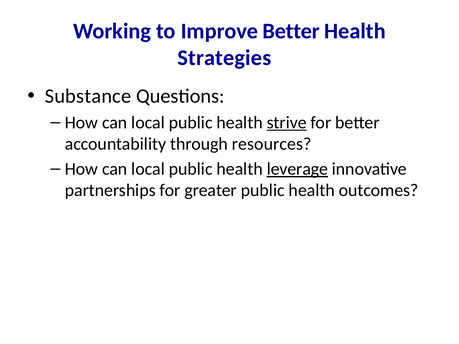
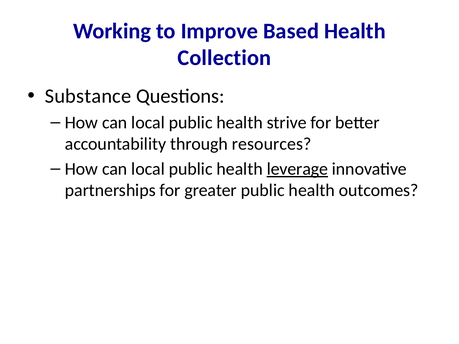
Improve Better: Better -> Based (291, 31)
Strategies: Strategies -> Collection (224, 58)
strive underline: present -> none (287, 123)
